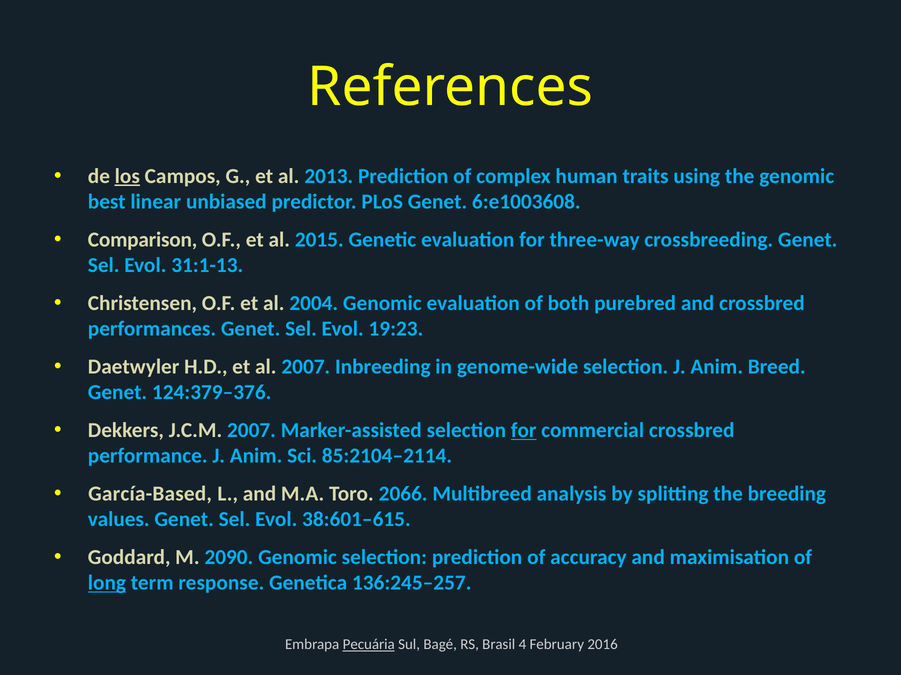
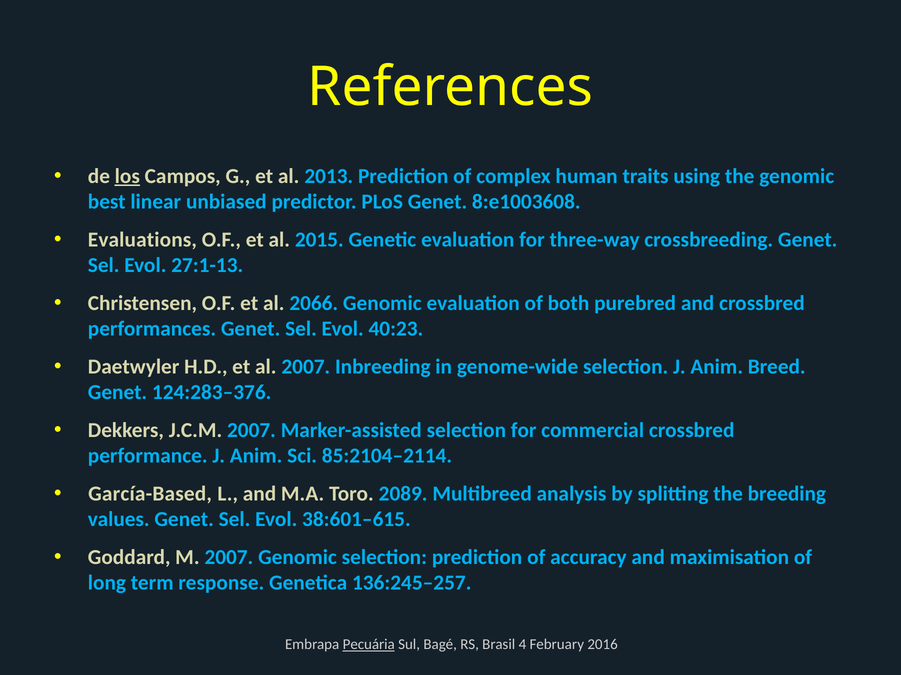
6:e1003608: 6:e1003608 -> 8:e1003608 (526, 202)
Comparison: Comparison -> Evaluations (142, 240)
31:1-13: 31:1-13 -> 27:1-13 (207, 266)
2004: 2004 -> 2066 (314, 304)
19:23: 19:23 -> 40:23 (396, 329)
124:379–376: 124:379–376 -> 124:283–376 (212, 393)
for underline: present -> none (524, 431)
2066: 2066 -> 2089 (403, 494)
M 2090: 2090 -> 2007 (229, 558)
long underline: present -> none (107, 584)
